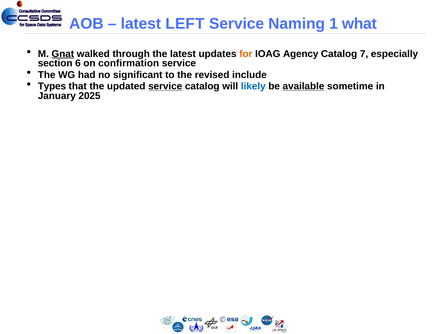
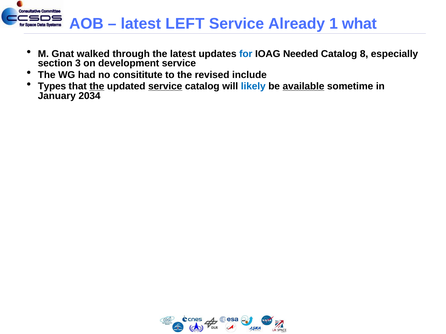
Naming: Naming -> Already (297, 24)
Gnat underline: present -> none (63, 54)
for colour: orange -> blue (246, 54)
Agency: Agency -> Needed (301, 54)
7: 7 -> 8 (364, 54)
6: 6 -> 3 (78, 63)
confirmation: confirmation -> development (129, 63)
significant: significant -> consititute (138, 75)
the underline: none -> present (97, 86)
2025: 2025 -> 2034 (89, 96)
